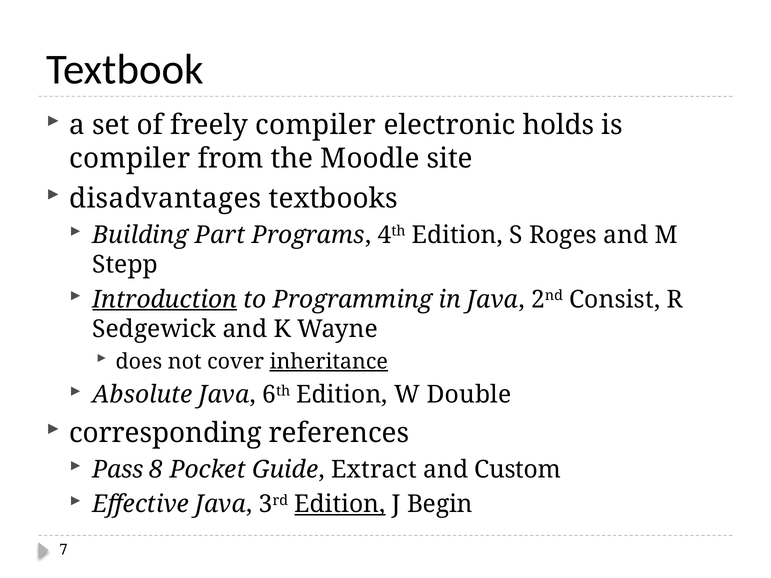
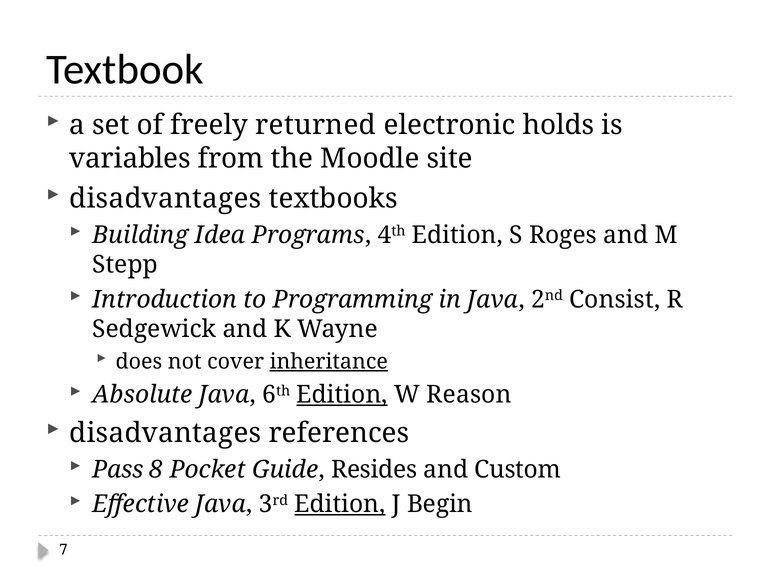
freely compiler: compiler -> returned (316, 125)
compiler: compiler -> variables (130, 159)
Part: Part -> Idea (220, 235)
Introduction underline: present -> none (165, 300)
Edition underline: none -> present (342, 395)
Double: Double -> Reason (469, 395)
corresponding: corresponding -> disadvantages (165, 433)
Extract: Extract -> Resides (374, 470)
